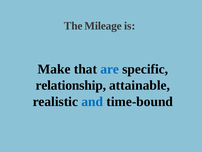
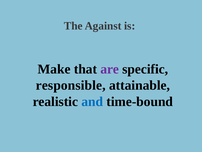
Mileage: Mileage -> Against (103, 26)
are colour: blue -> purple (110, 69)
relationship: relationship -> responsible (71, 85)
